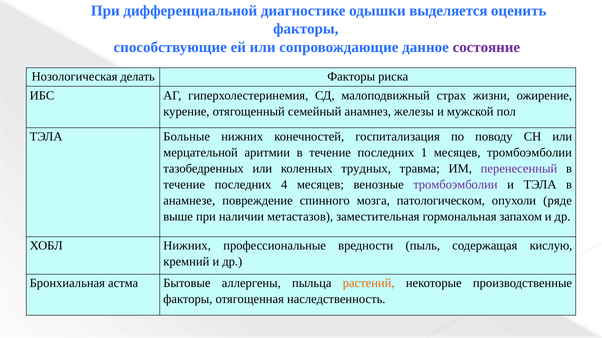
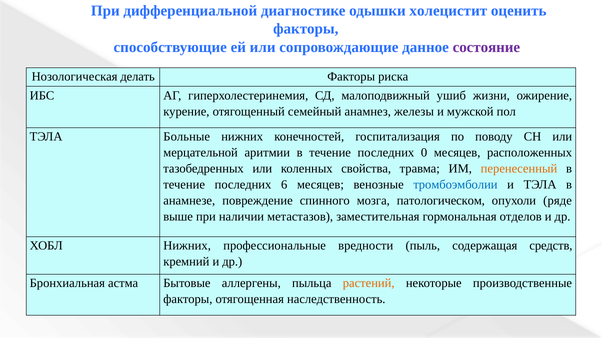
выделяется: выделяется -> холецистит (448, 11)
страх: страх -> ушиб (451, 96)
1: 1 -> 0 (424, 153)
месяцев тромбоэмболии: тромбоэмболии -> расположенных (530, 153)
трудных: трудных -> свойства (366, 169)
перенесенный colour: purple -> orange (519, 169)
4: 4 -> 6 (284, 185)
тромбоэмболии colour: purple -> blue (455, 185)
запахом: запахом -> отделов (521, 217)
кислую: кислую -> средств (551, 246)
